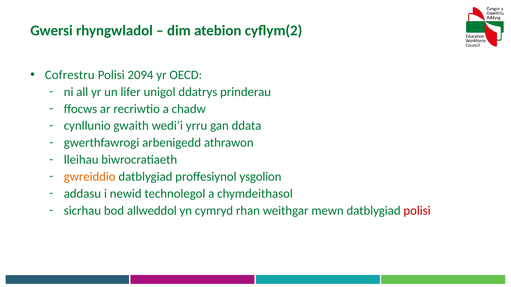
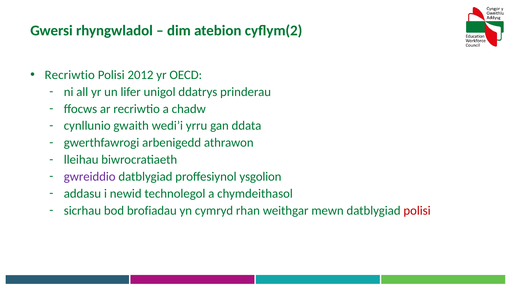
Cofrestru: Cofrestru -> Recriwtio (70, 75)
2094: 2094 -> 2012 (141, 75)
gwreiddio colour: orange -> purple (90, 177)
allweddol: allweddol -> brofiadau (152, 211)
